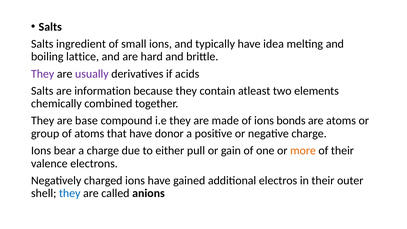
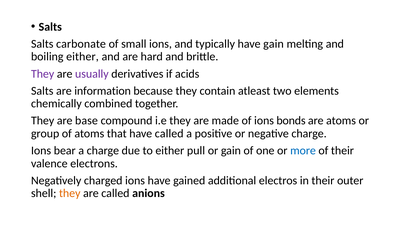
ingredient: ingredient -> carbonate (81, 44)
have idea: idea -> gain (273, 44)
boiling lattice: lattice -> either (82, 57)
have donor: donor -> called (169, 134)
more colour: orange -> blue (303, 151)
they colour: blue -> orange (70, 193)
